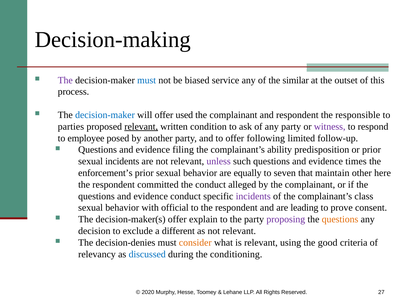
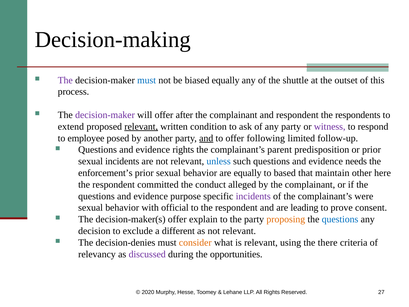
biased service: service -> equally (226, 80)
similar: similar -> shuttle (296, 80)
decision-maker colour: blue -> purple (105, 115)
used: used -> after (184, 115)
responsible: responsible -> respondents (358, 115)
parties: parties -> extend (71, 126)
and underline: none -> present (206, 138)
evidence filing: filing -> rights (183, 150)
ability: ability -> parent (280, 150)
unless colour: purple -> blue (219, 161)
times: times -> needs (356, 161)
seven: seven -> based (285, 173)
evidence conduct: conduct -> purpose (186, 196)
class: class -> were (364, 196)
proposing colour: purple -> orange (286, 219)
questions colour: orange -> blue (340, 219)
good: good -> there (328, 242)
discussed colour: blue -> purple (147, 254)
conditioning: conditioning -> opportunities (236, 254)
